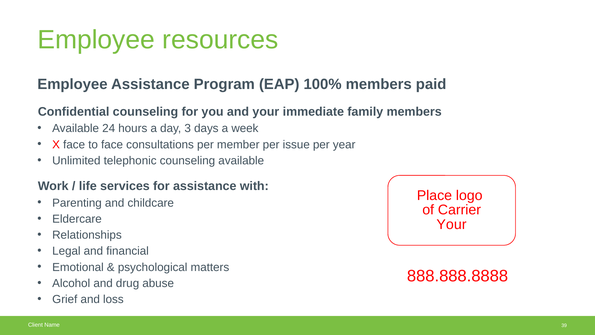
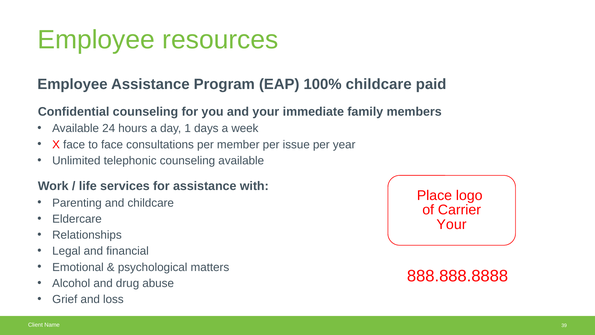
100% members: members -> childcare (379, 84)
3: 3 -> 1 (188, 128)
